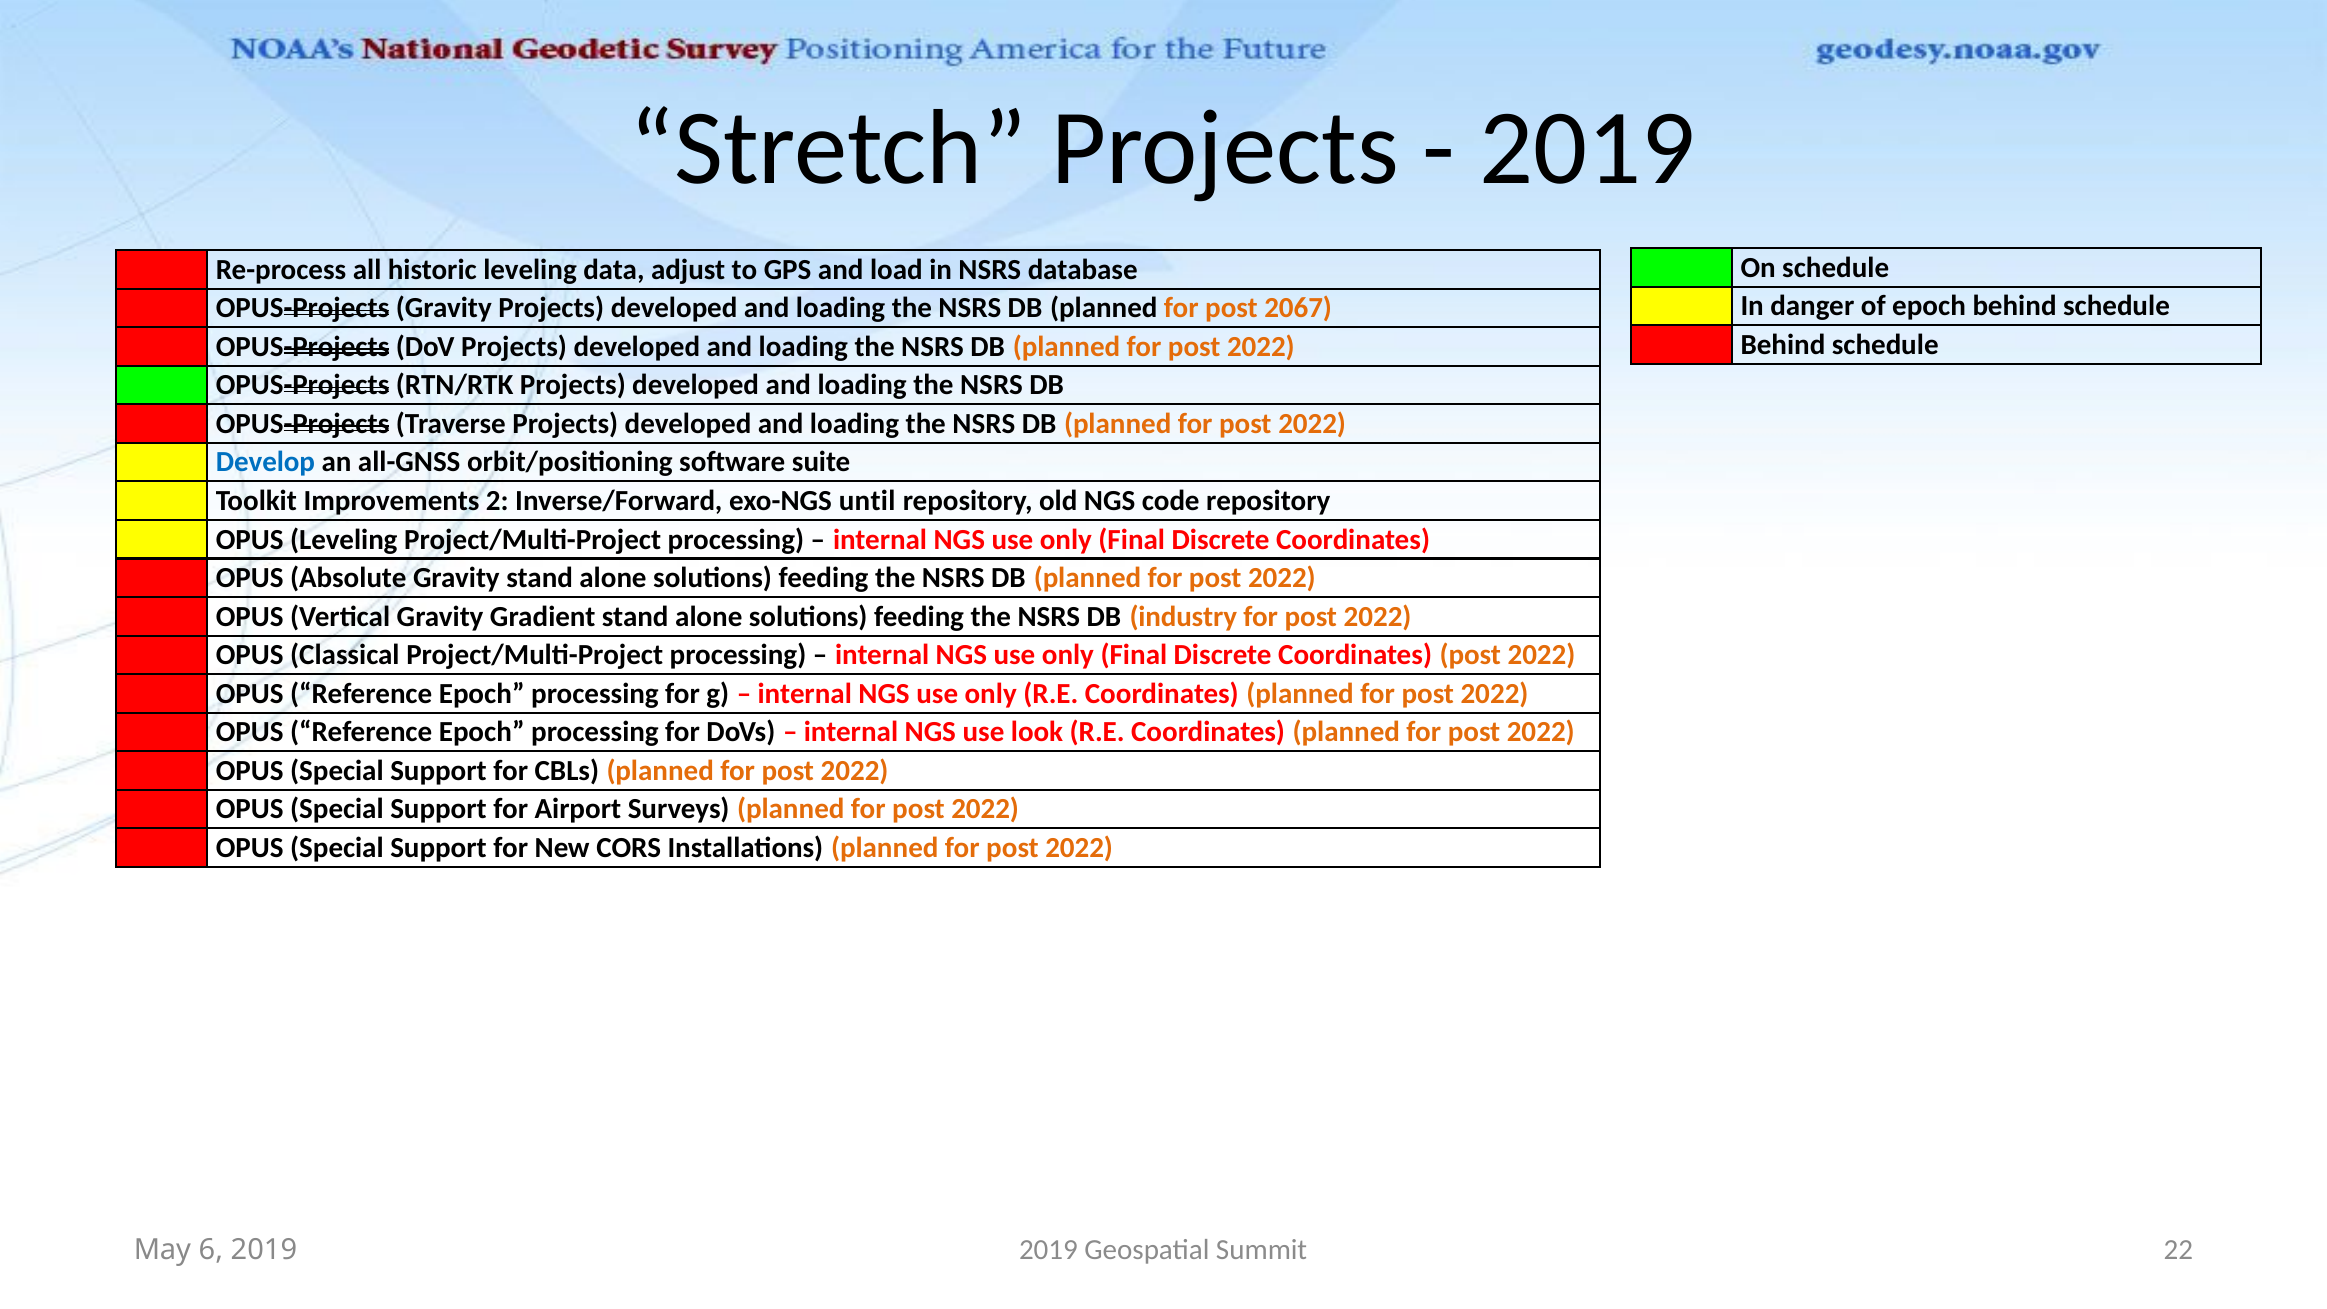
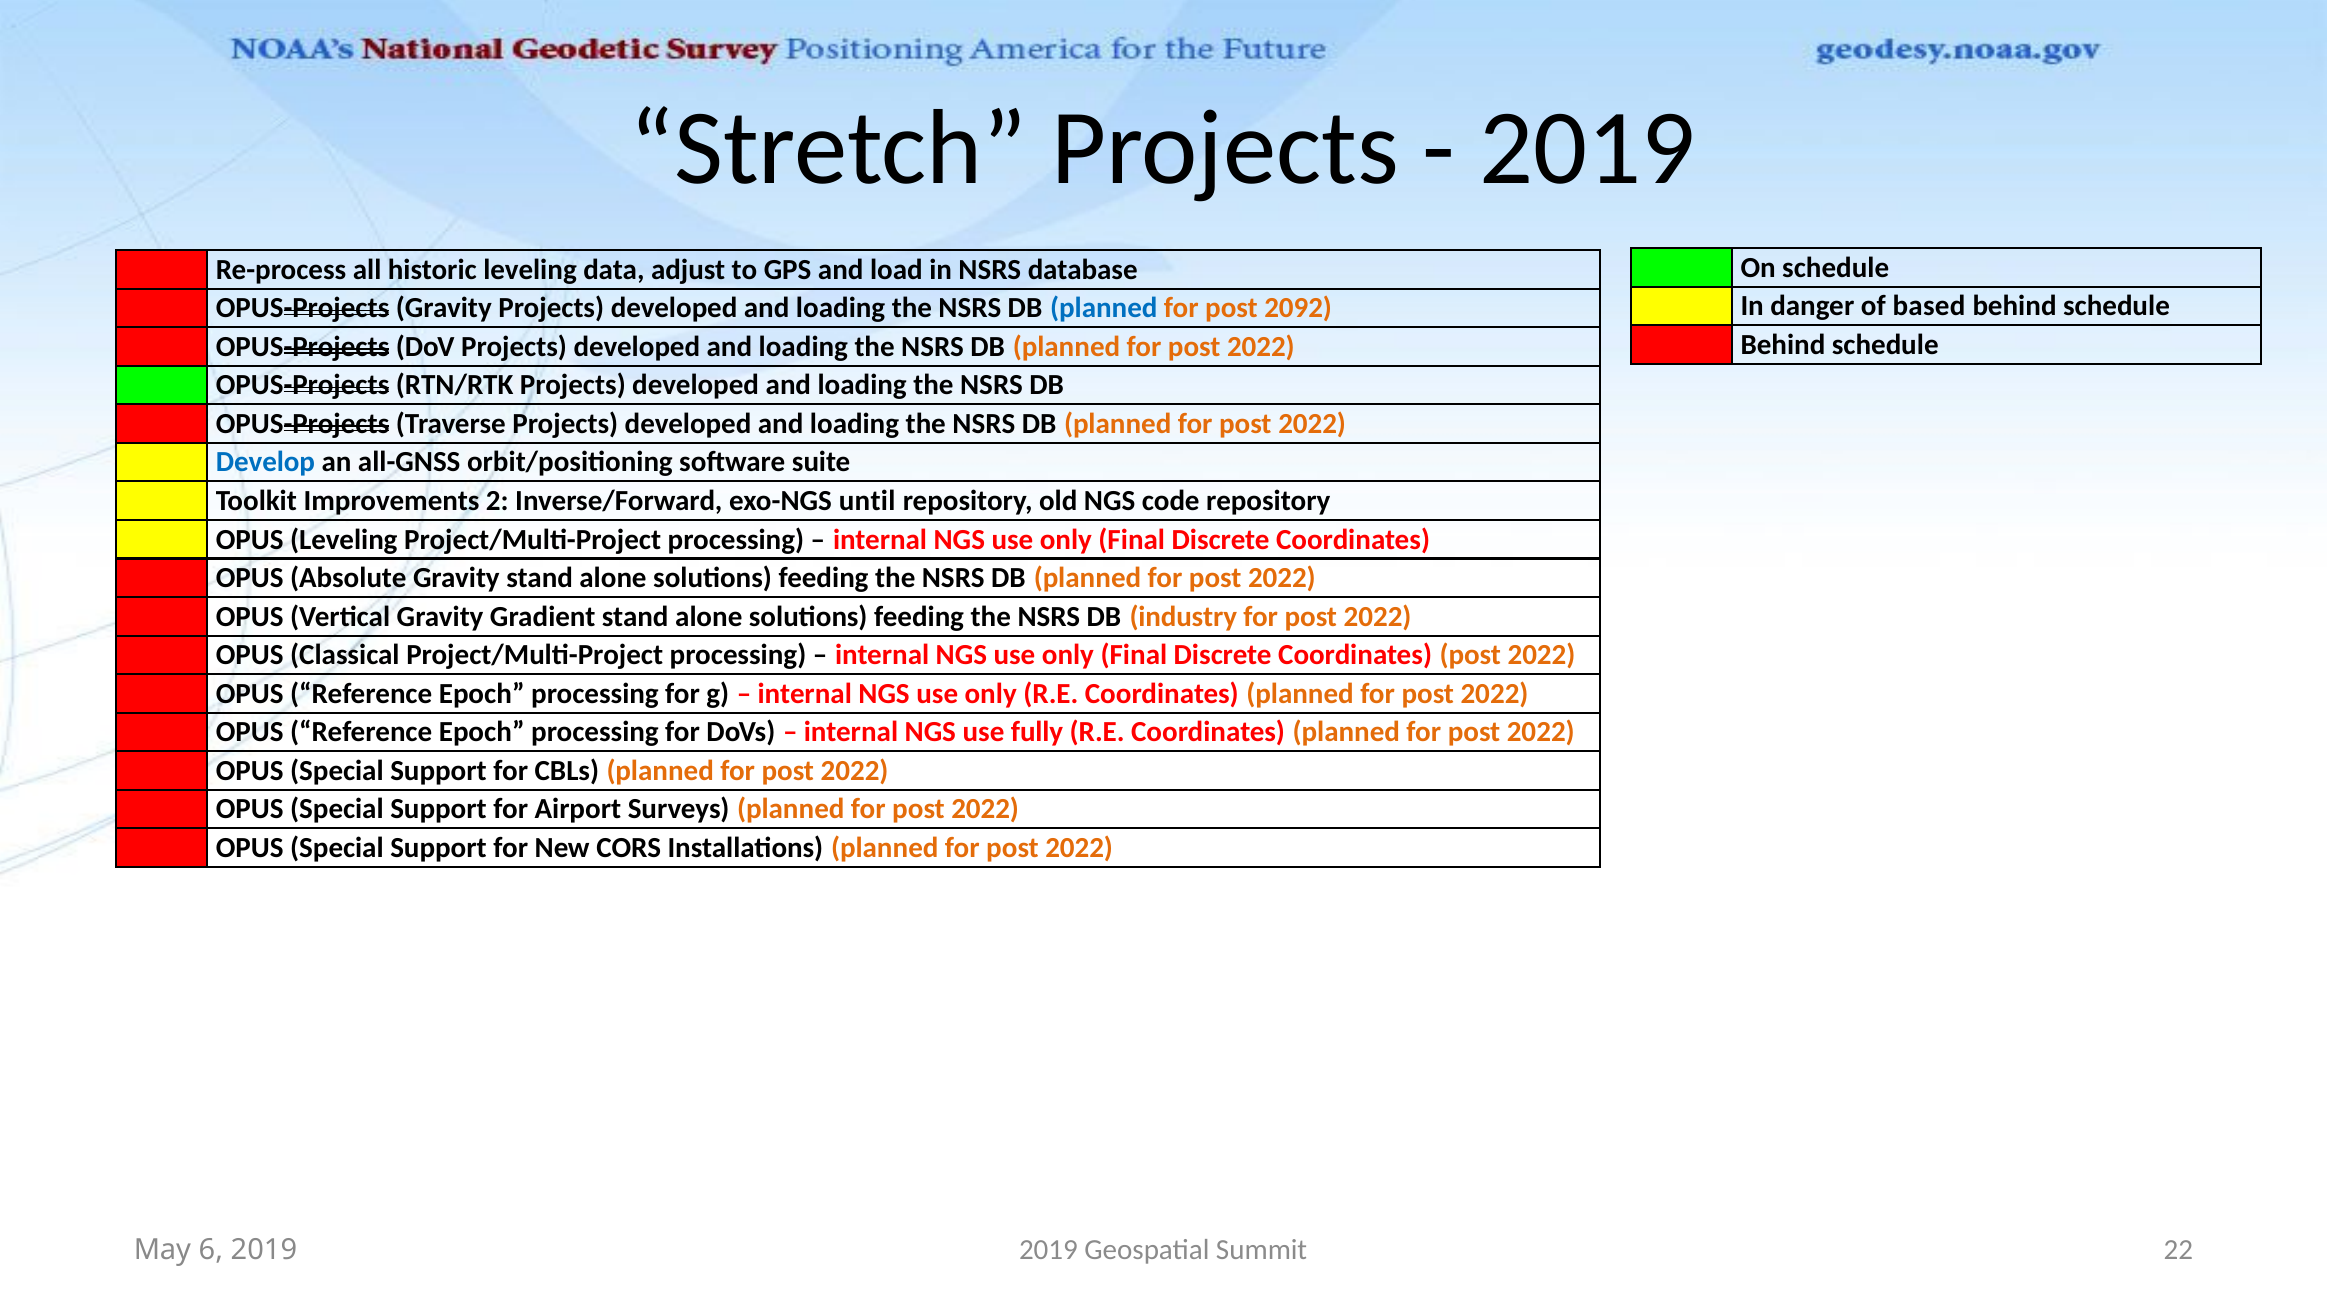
of epoch: epoch -> based (1929, 306)
planned colour: black -> blue (1104, 308)
2067: 2067 -> 2092 (1298, 308)
look: look -> fully (1037, 732)
